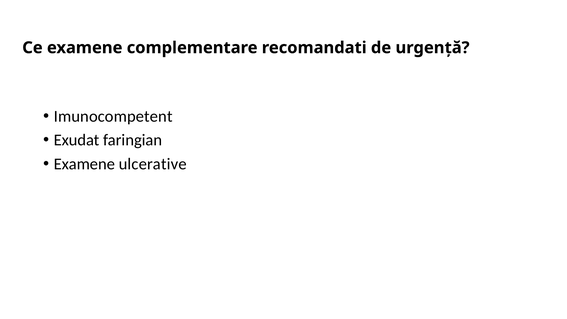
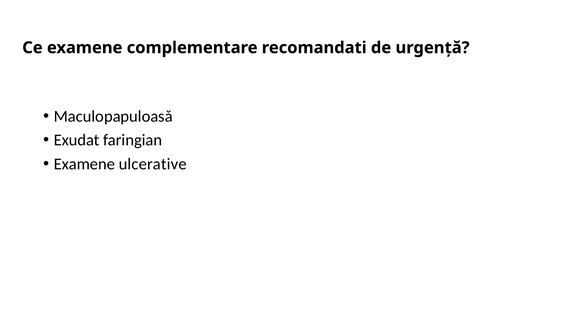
Imunocompetent: Imunocompetent -> Maculopapuloasǎ (113, 116)
